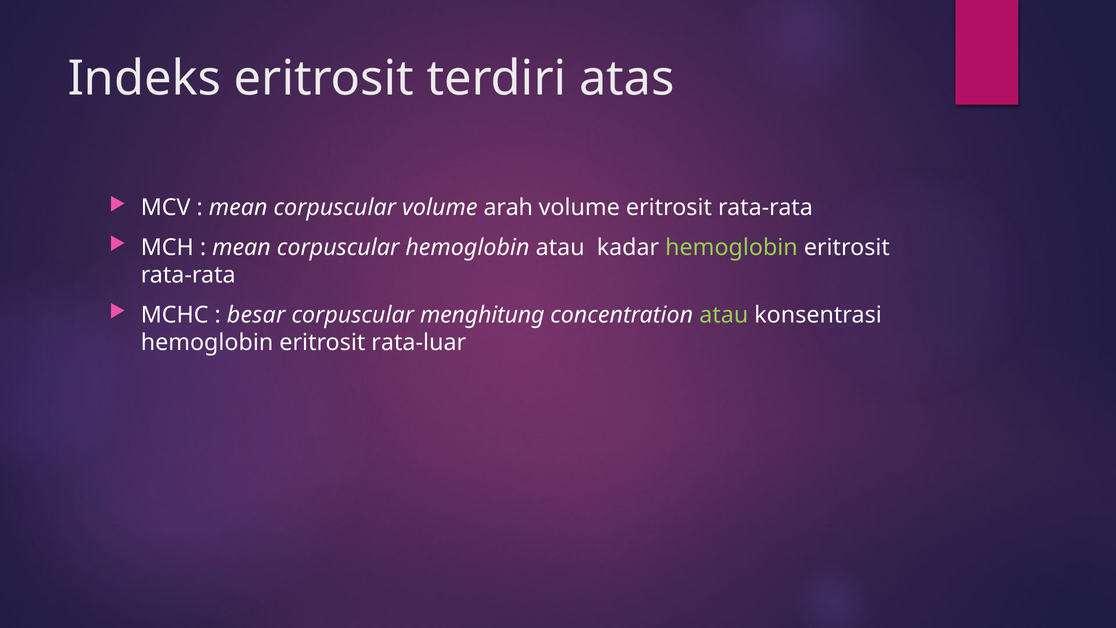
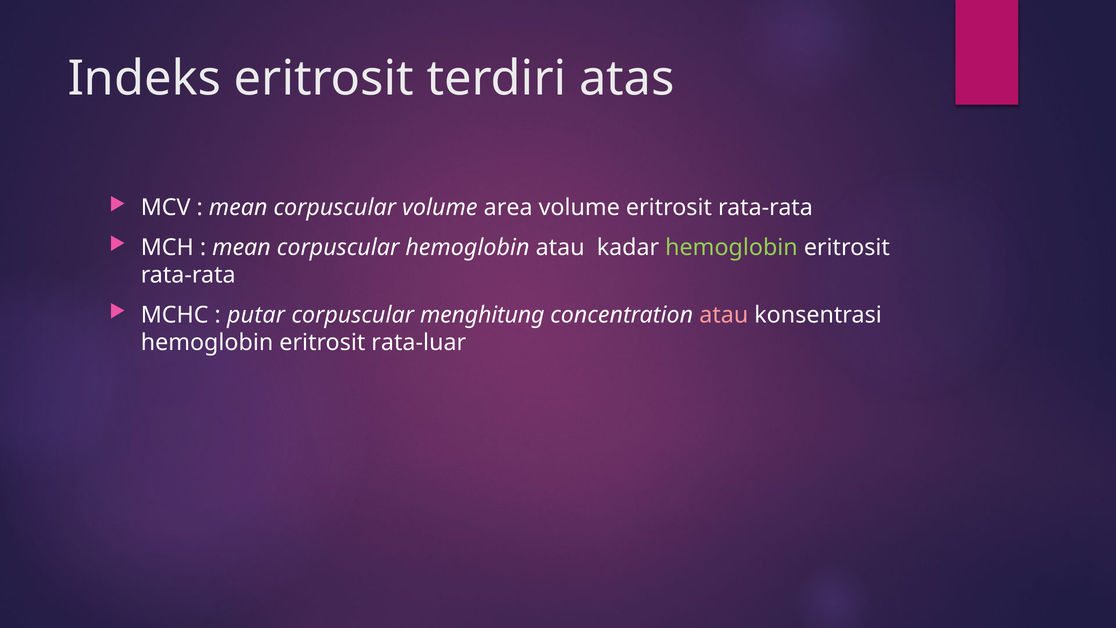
arah: arah -> area (508, 208)
besar: besar -> putar (256, 315)
atau colour: light green -> pink (724, 315)
